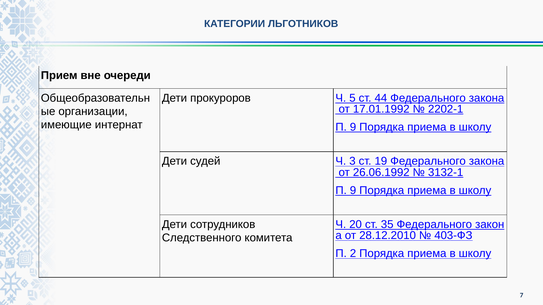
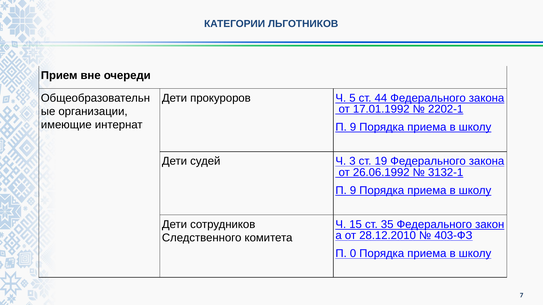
20: 20 -> 15 (356, 225)
2: 2 -> 0 (353, 254)
